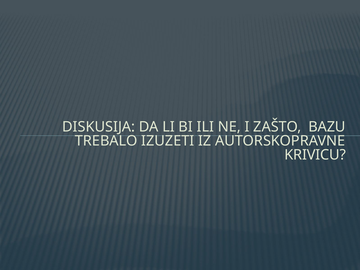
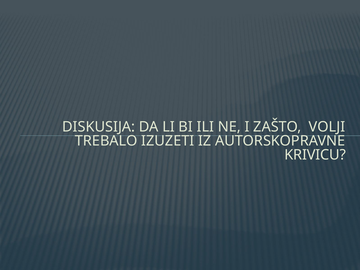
BAZU: BAZU -> VOLJI (327, 127)
